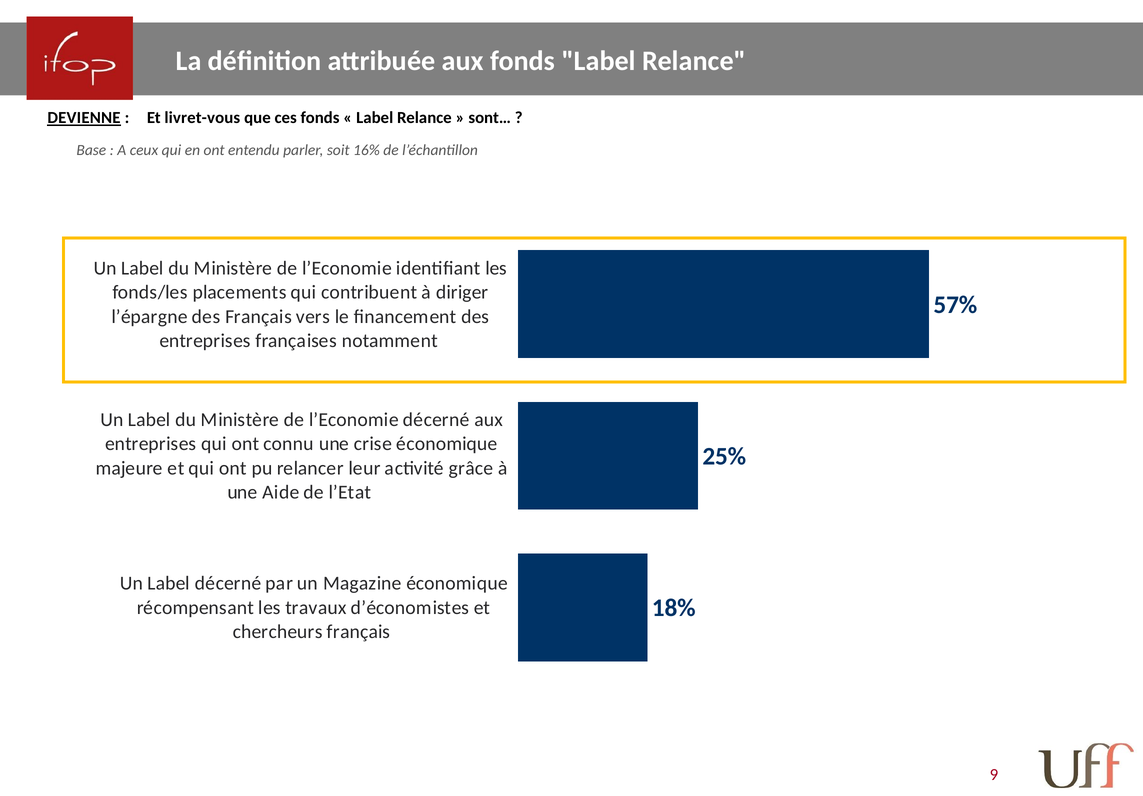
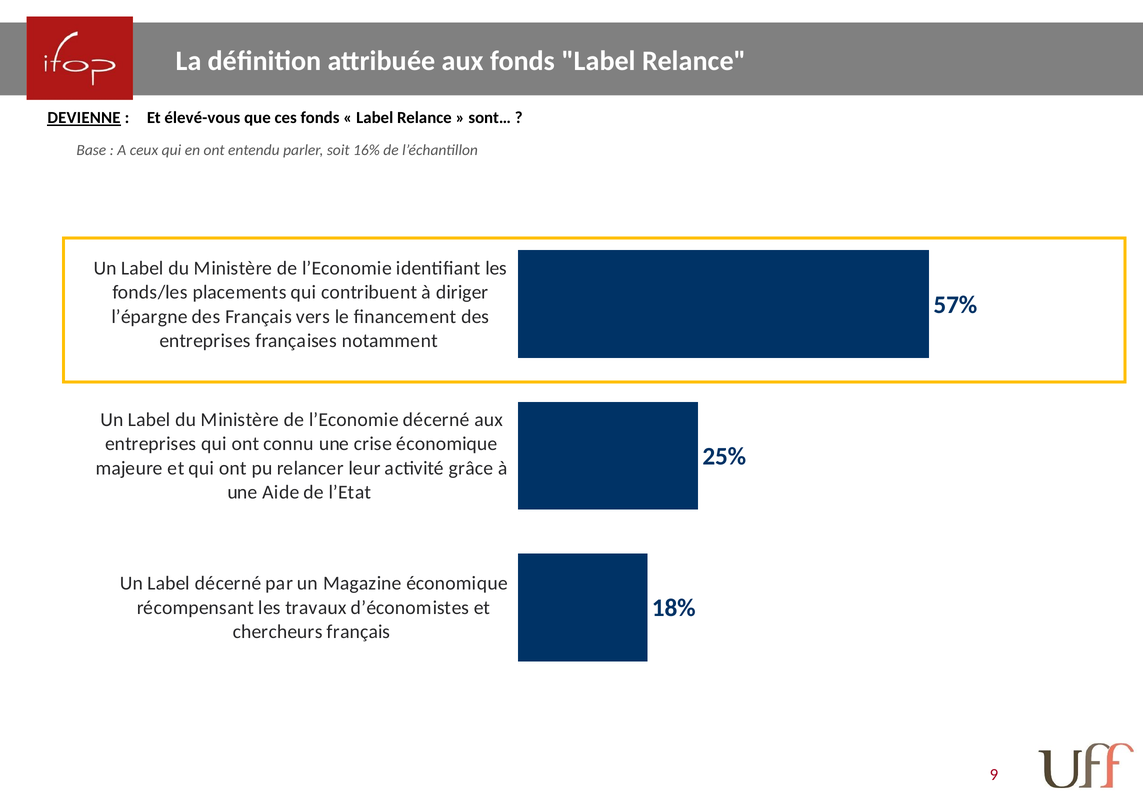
livret-vous: livret-vous -> élevé-vous (202, 118)
